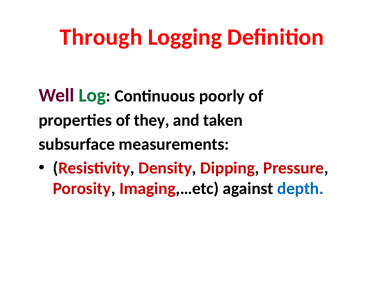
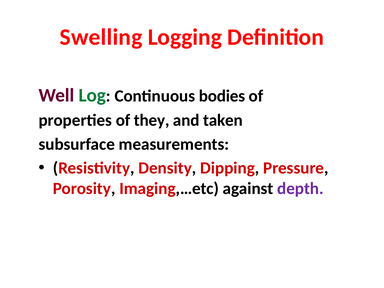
Through: Through -> Swelling (101, 37)
poorly: poorly -> bodies (222, 96)
depth colour: blue -> purple (300, 189)
